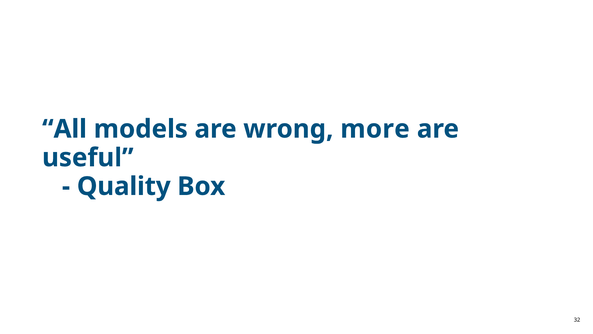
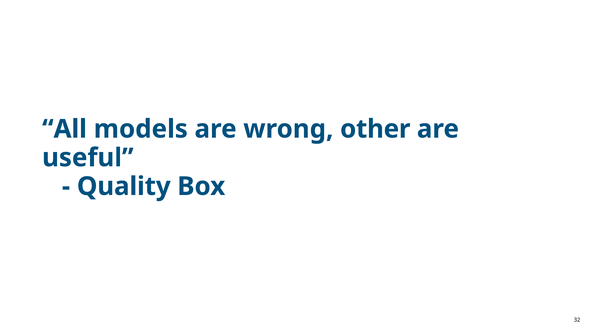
more: more -> other (375, 129)
